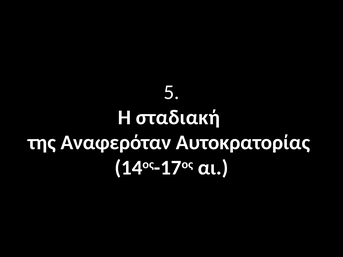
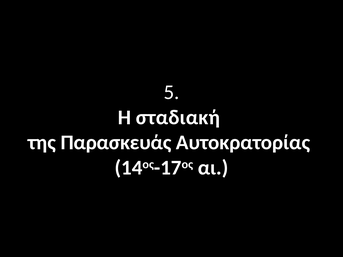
Αναφερόταν: Αναφερόταν -> Παρασκευάς (116, 143)
